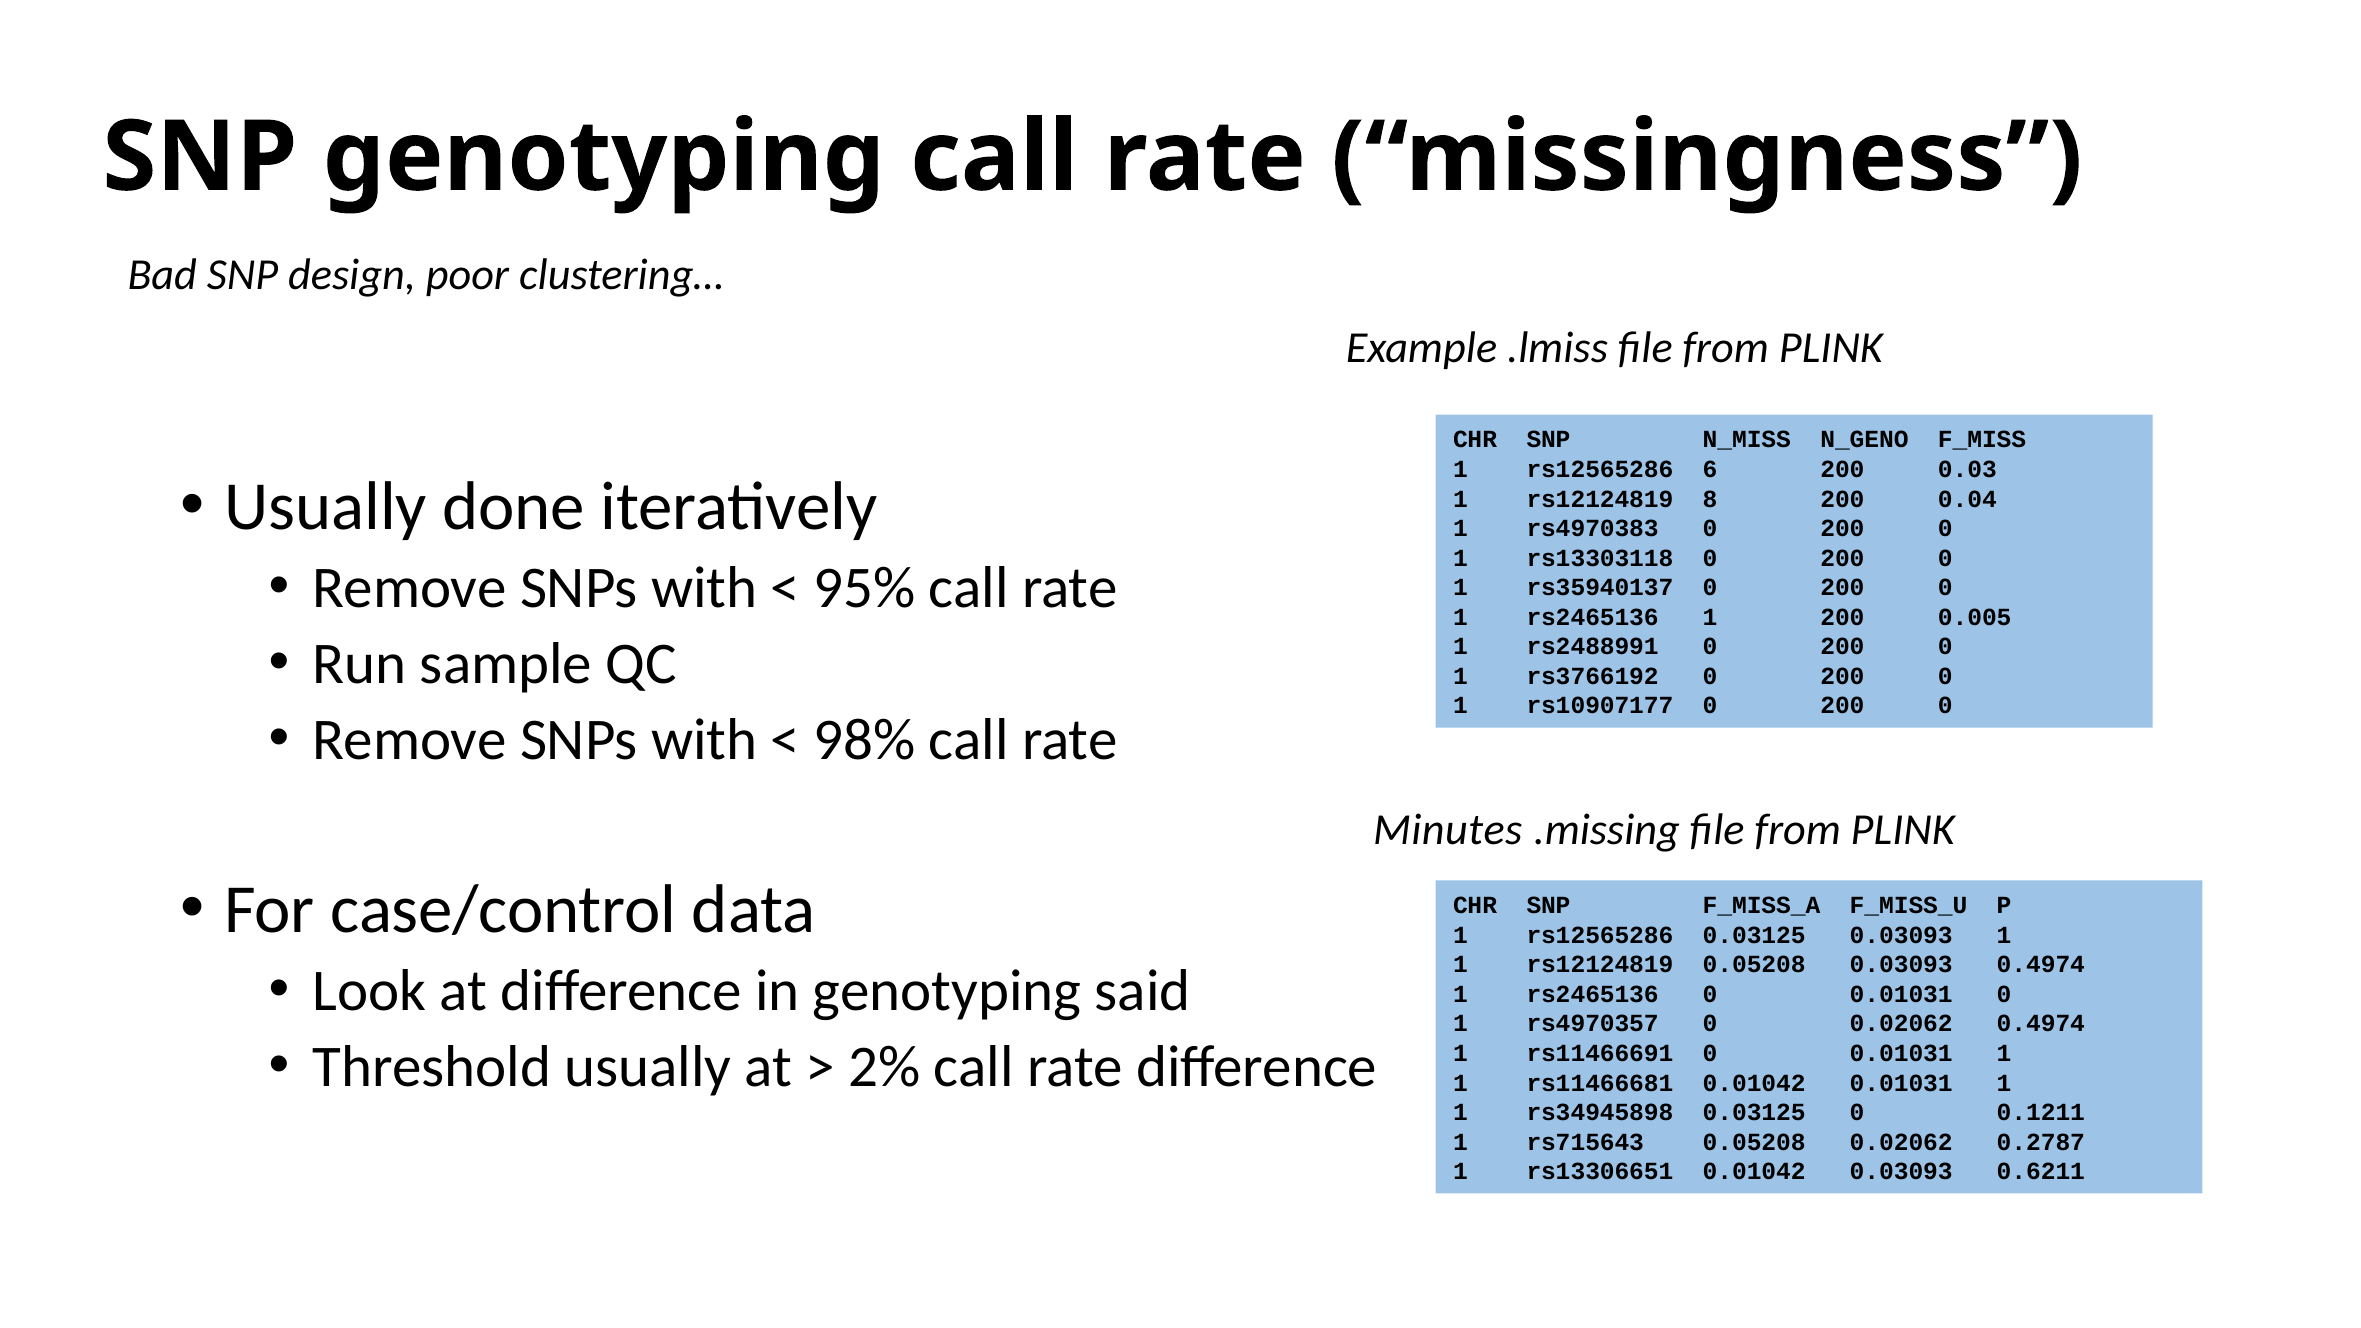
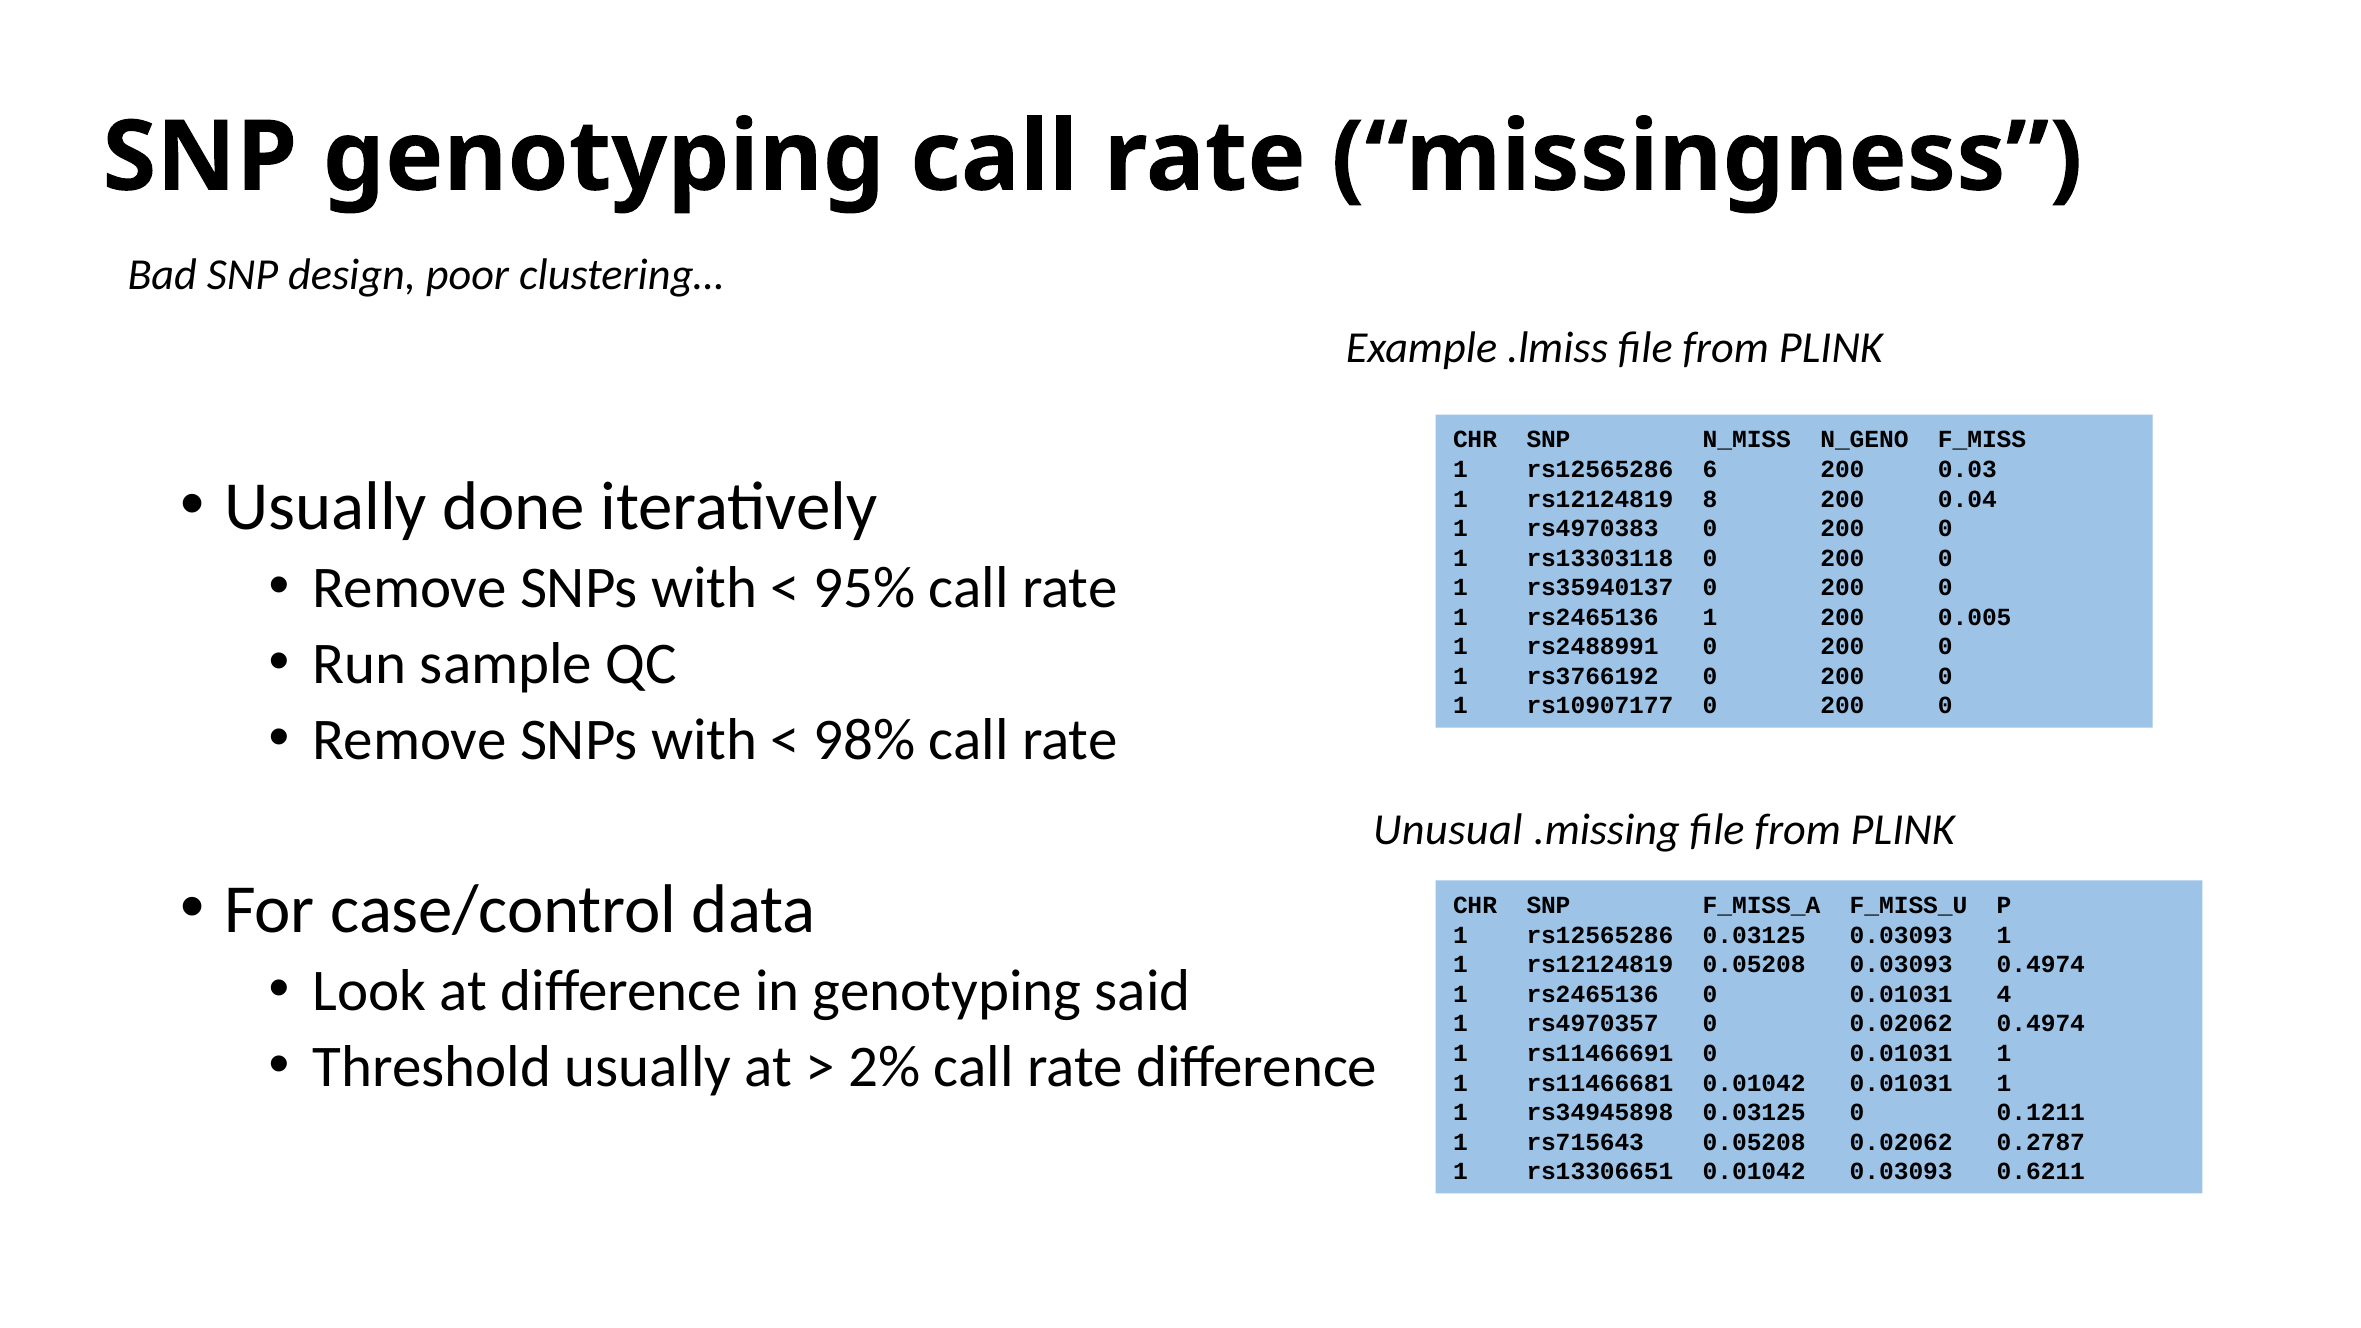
Minutes: Minutes -> Unusual (1448, 829)
0.01031 0: 0 -> 4 (2004, 994)
